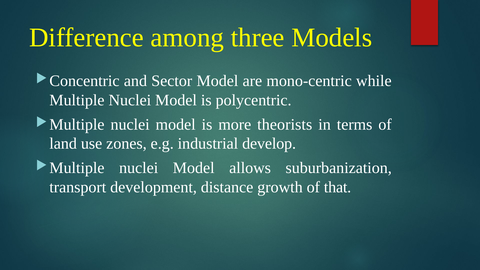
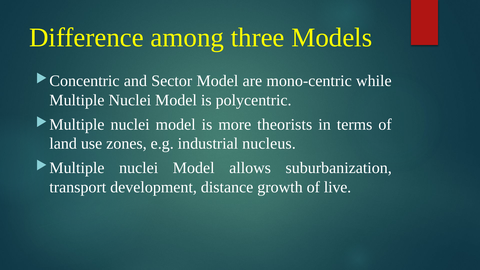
develop: develop -> nucleus (269, 144)
that: that -> live (338, 187)
